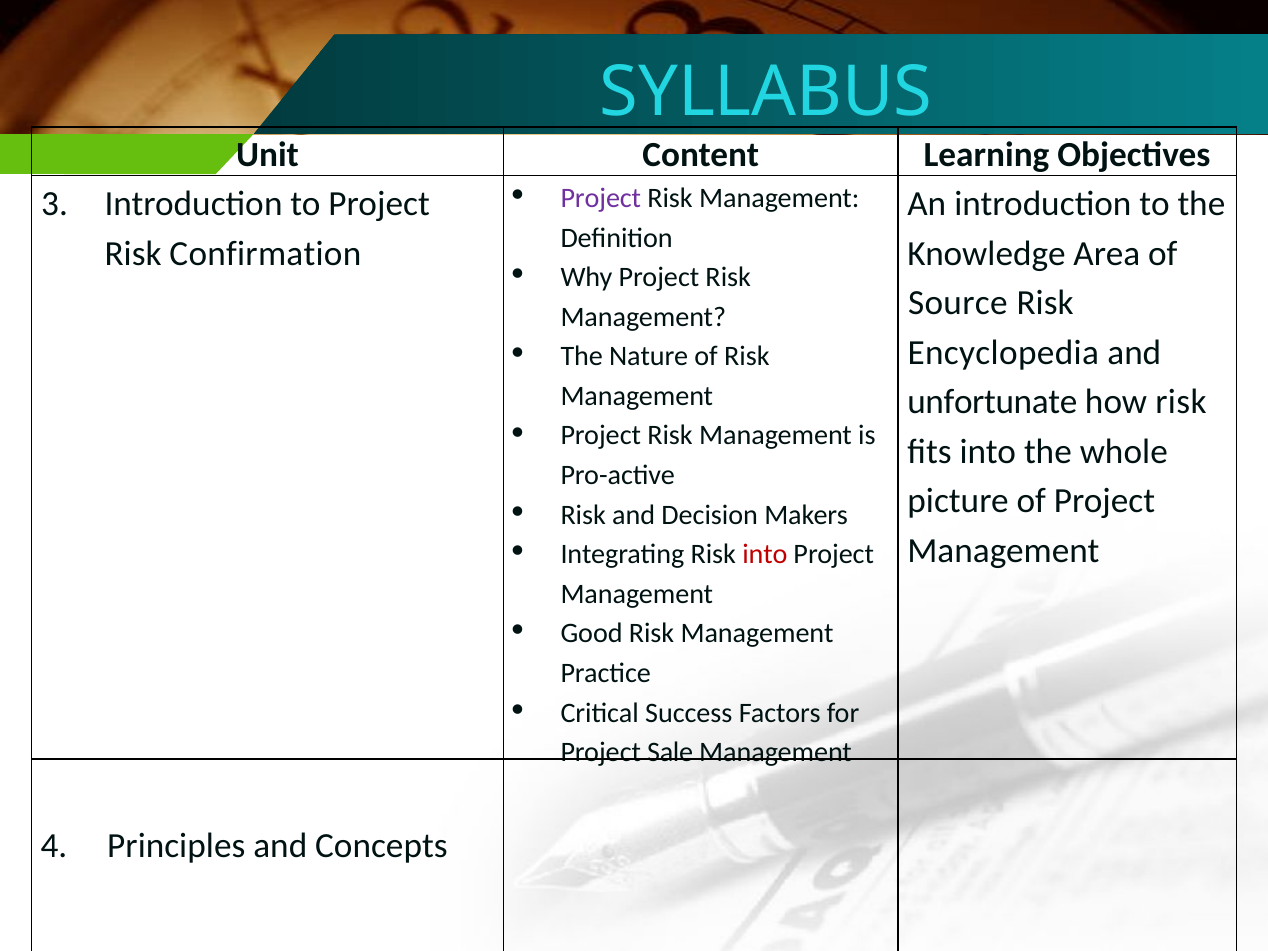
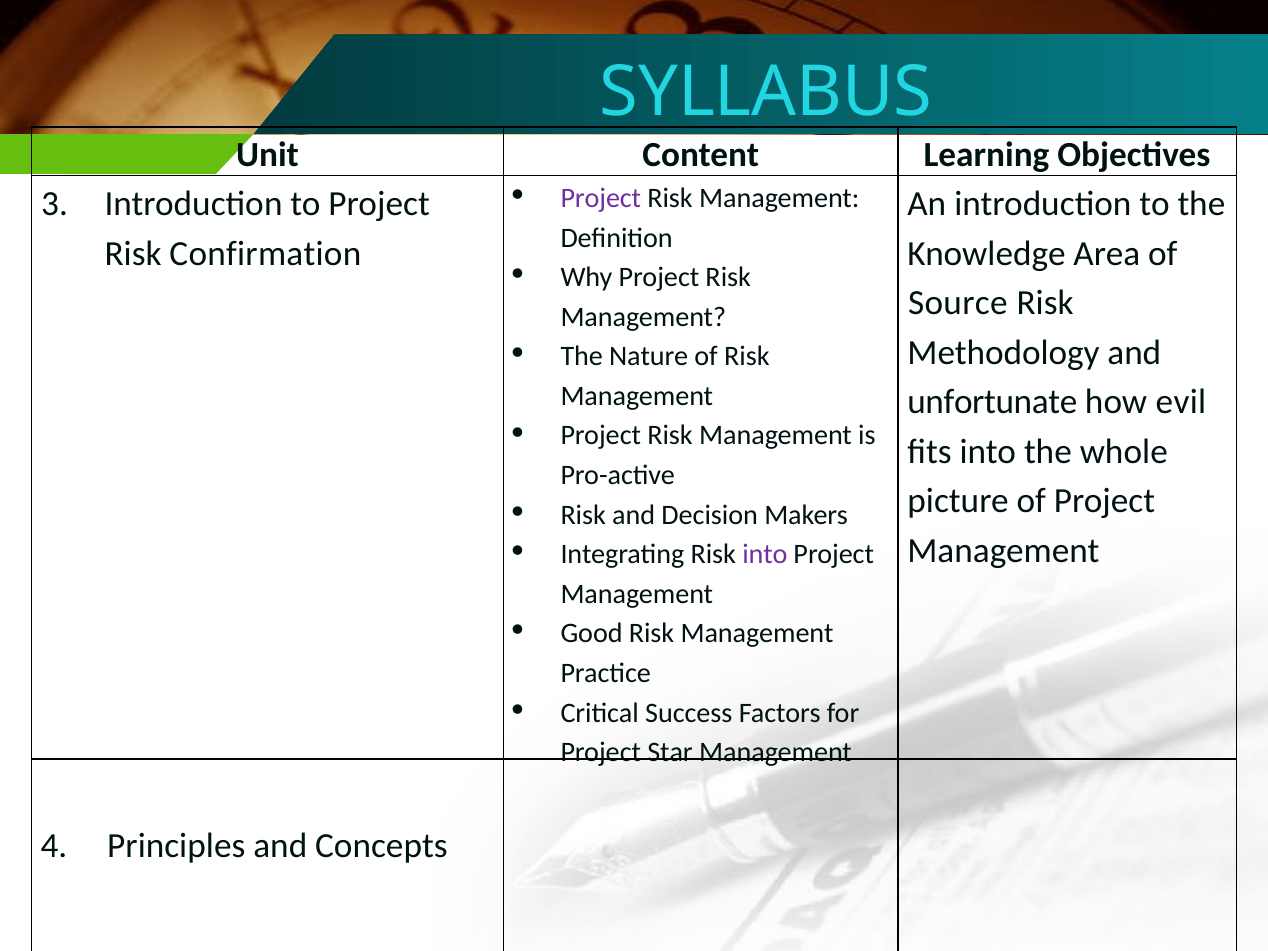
Encyclopedia: Encyclopedia -> Methodology (1003, 353)
how risk: risk -> evil (1181, 402)
into colour: red -> purple (765, 554)
Sale: Sale -> Star (670, 752)
